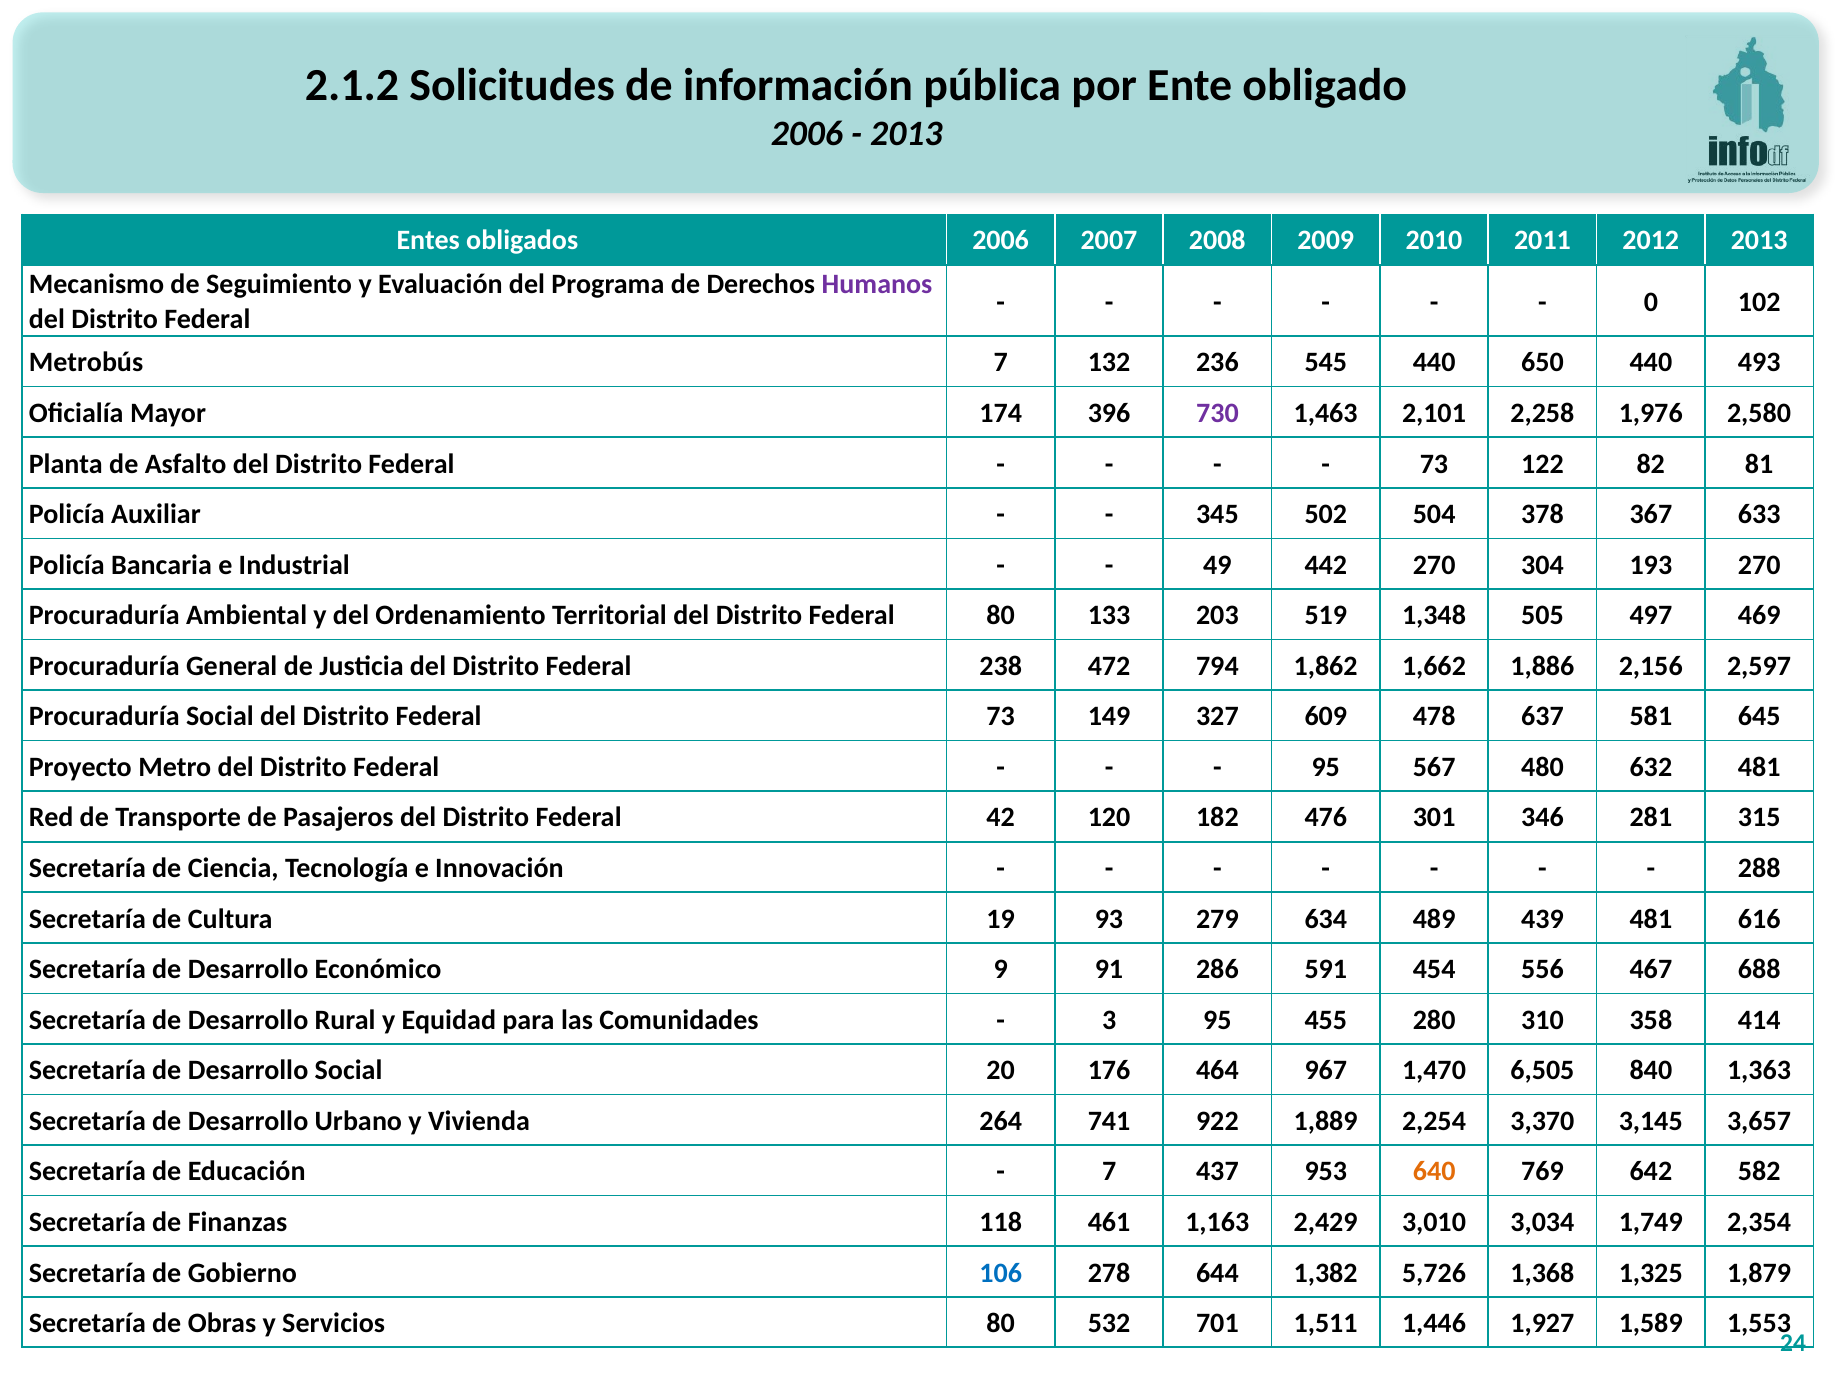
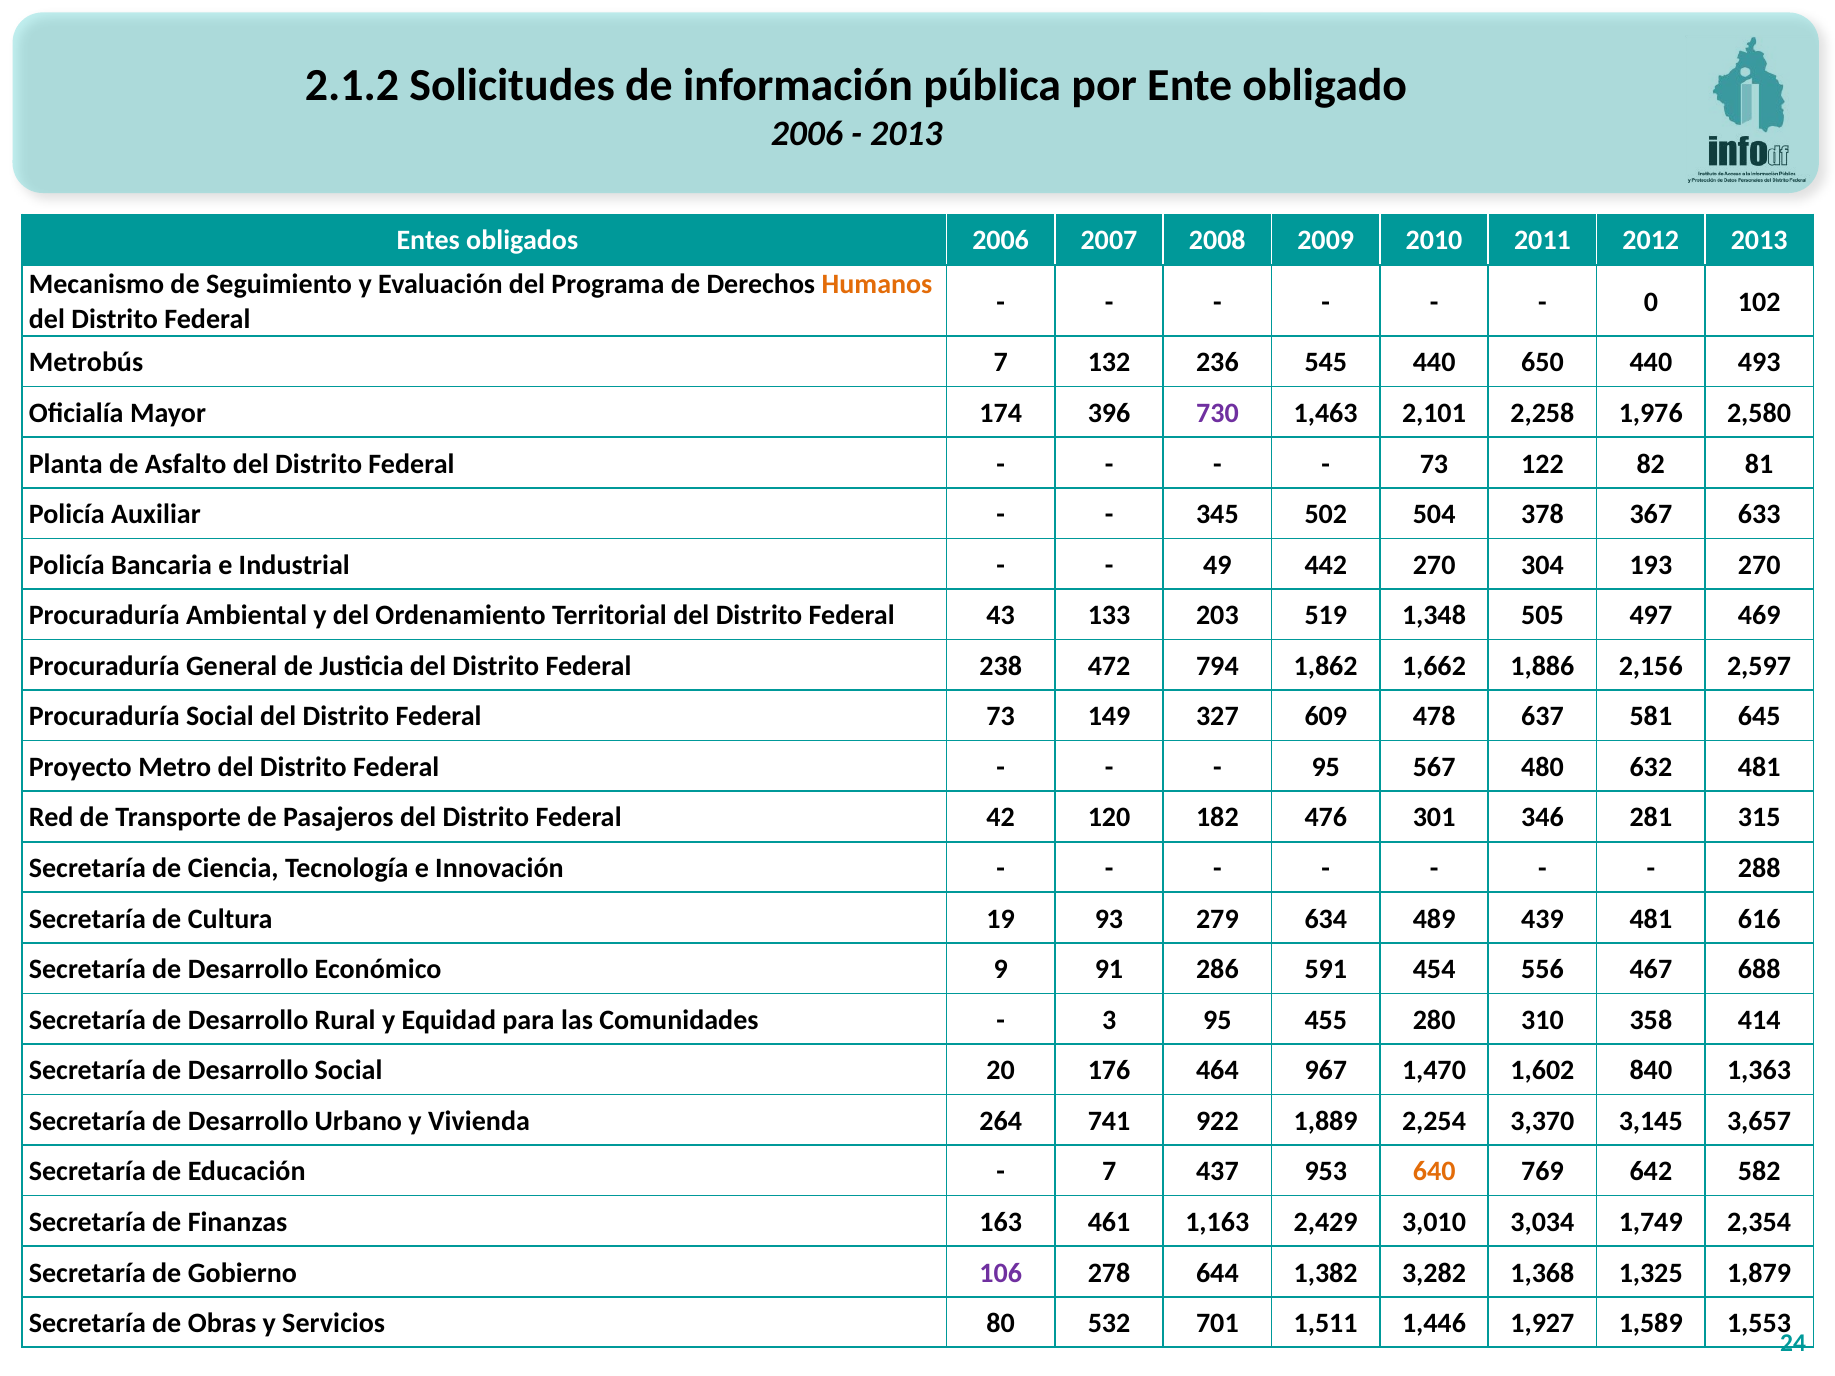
Humanos colour: purple -> orange (877, 285)
Federal 80: 80 -> 43 (1001, 616)
6,505: 6,505 -> 1,602 (1542, 1071)
118: 118 -> 163 (1001, 1222)
106 colour: blue -> purple (1001, 1273)
5,726: 5,726 -> 3,282 (1434, 1273)
